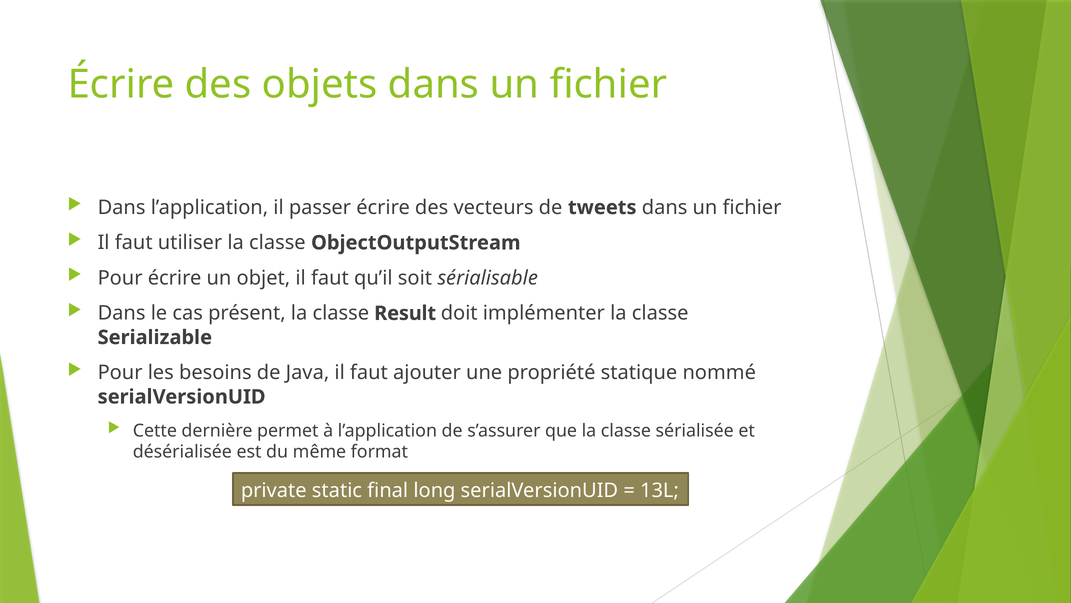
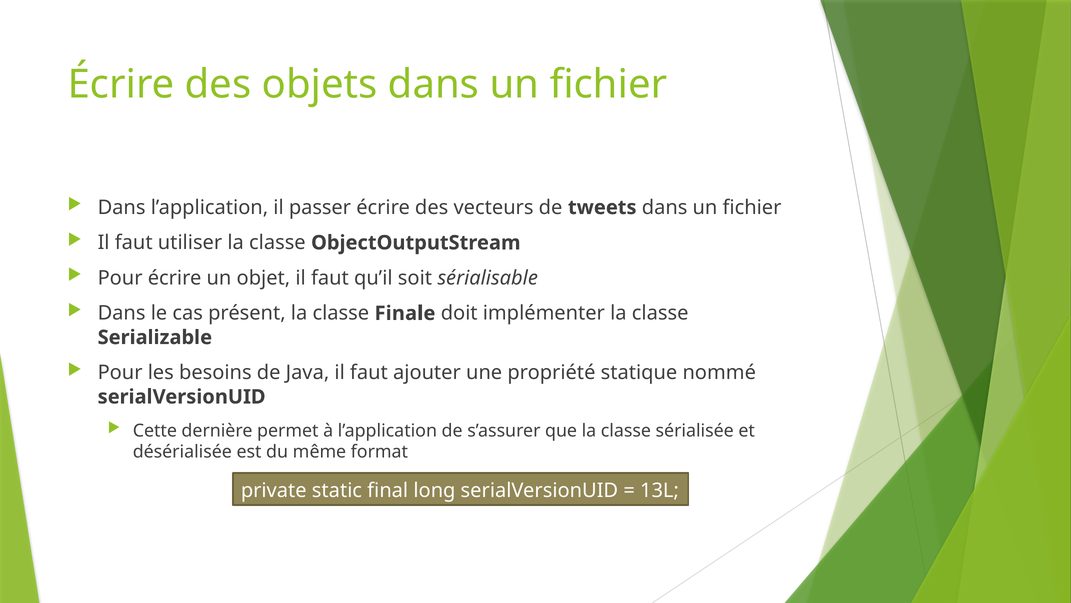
Result: Result -> Finale (405, 313)
